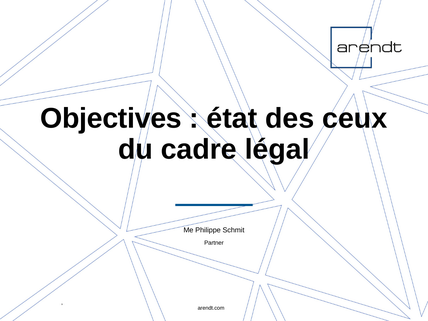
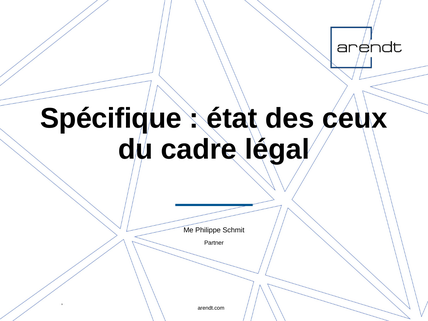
Objectives: Objectives -> Spécifique (111, 119)
